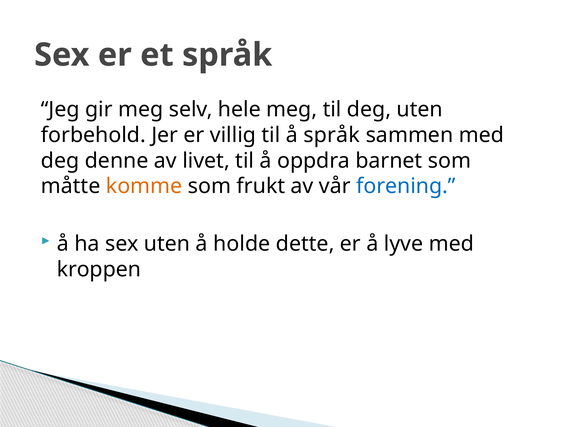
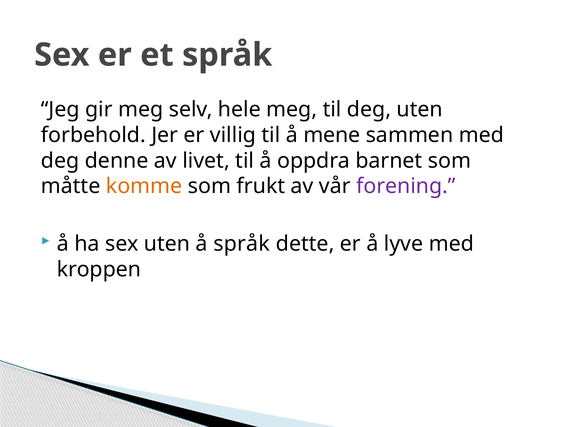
å språk: språk -> mene (332, 135)
forening colour: blue -> purple (406, 186)
å holde: holde -> språk (242, 244)
